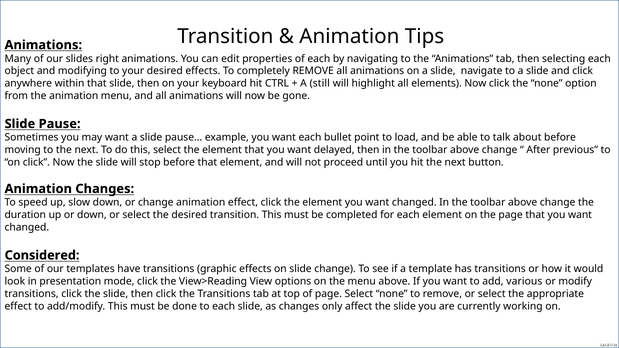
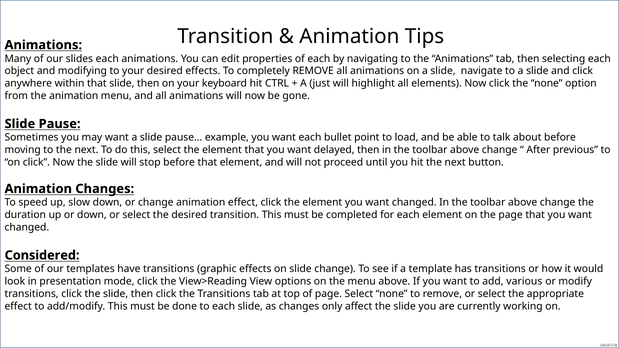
slides right: right -> each (107, 59)
still: still -> just (320, 84)
